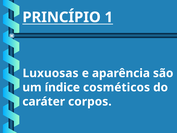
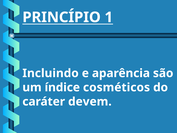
Luxuosas: Luxuosas -> Incluindo (51, 73)
corpos: corpos -> devem (90, 101)
